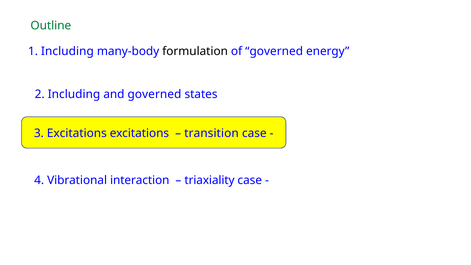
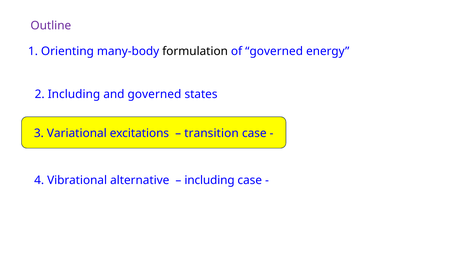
Outline colour: green -> purple (51, 26)
1 Including: Including -> Orienting (67, 51)
3 Excitations: Excitations -> Variational (77, 133)
interaction: interaction -> alternative (140, 180)
triaxiality: triaxiality -> including (210, 180)
